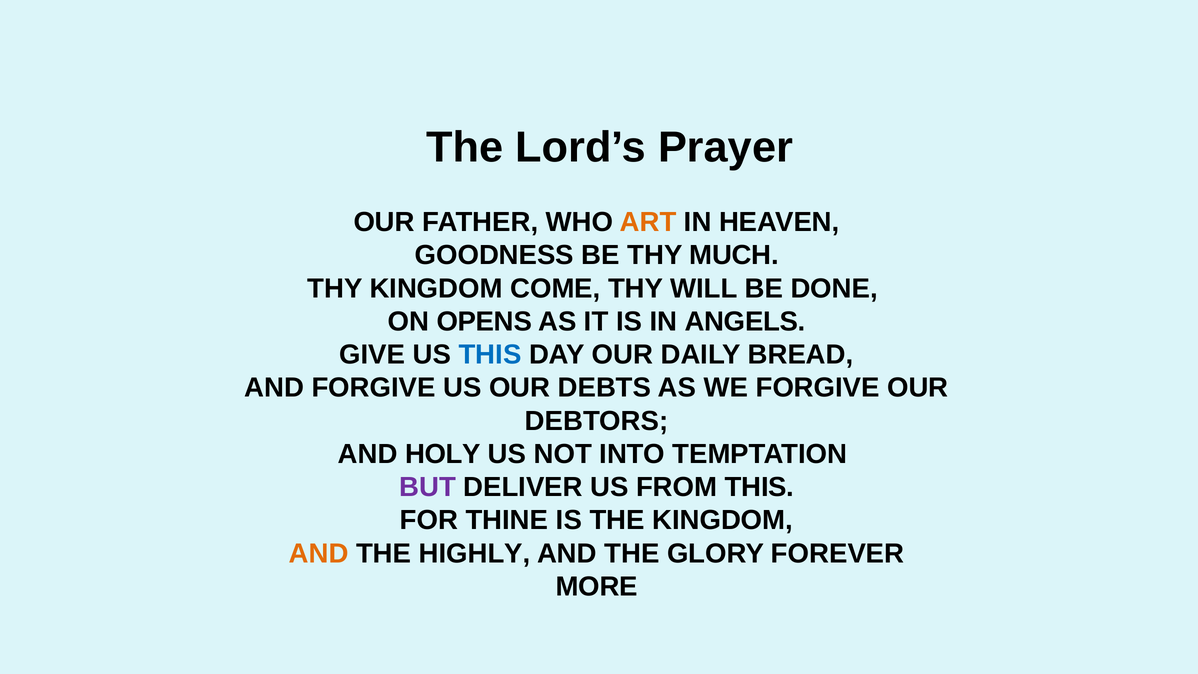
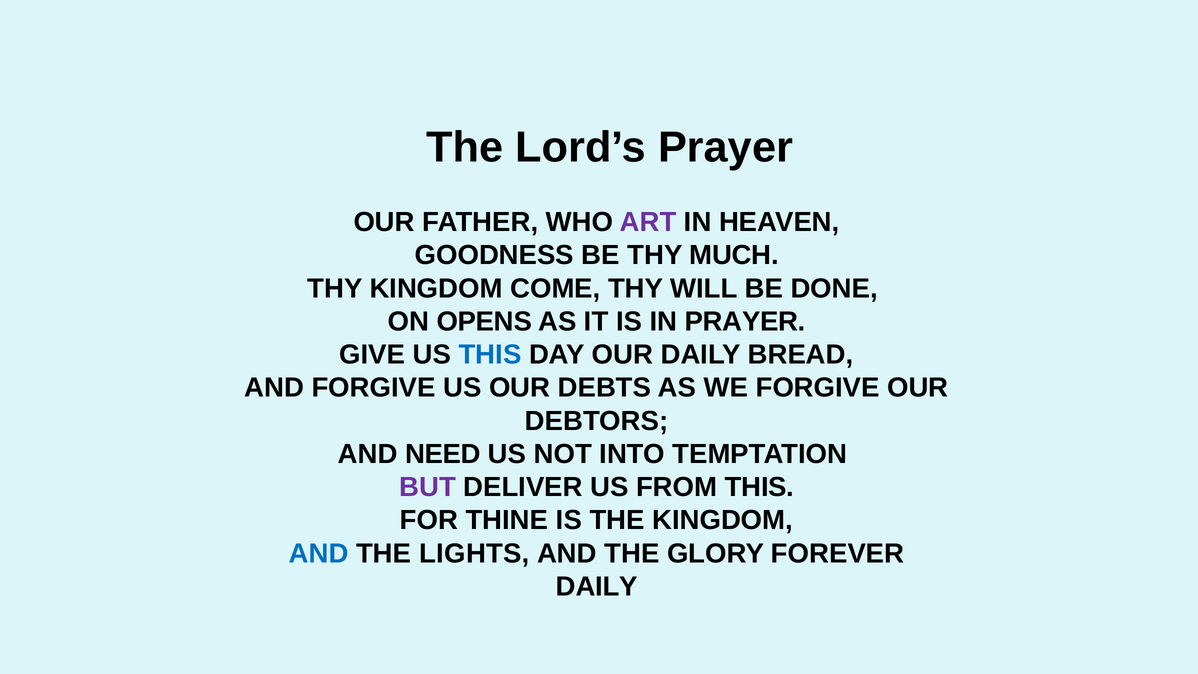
ART colour: orange -> purple (648, 222)
IN ANGELS: ANGELS -> PRAYER (745, 322)
HOLY: HOLY -> NEED (443, 454)
AND colour: orange -> blue (319, 553)
HIGHLY: HIGHLY -> LIGHTS (474, 553)
MORE: MORE -> DAILY (597, 586)
